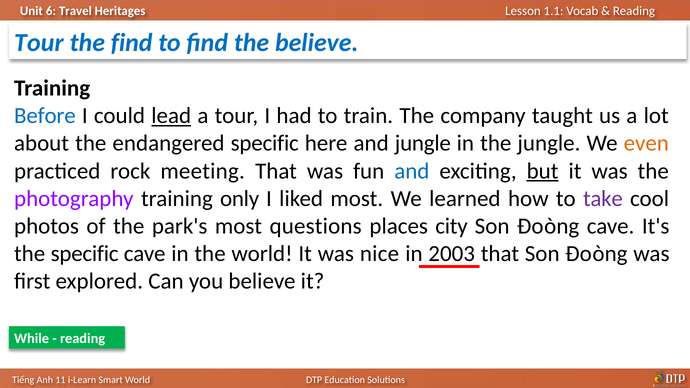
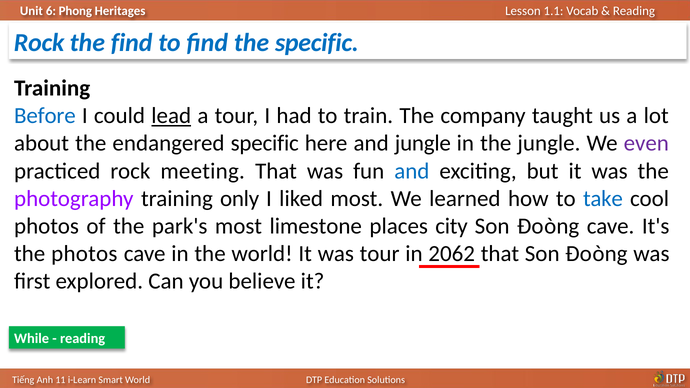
Travel: Travel -> Phong (75, 11)
Tour: Tour -> Rock (39, 43)
the believe: believe -> specific (317, 43)
even colour: orange -> purple (646, 143)
but underline: present -> none (543, 171)
take colour: purple -> blue (603, 199)
questions: questions -> limestone (316, 226)
the specific: specific -> photos (84, 254)
was nice: nice -> tour (380, 254)
2003: 2003 -> 2062 (452, 254)
